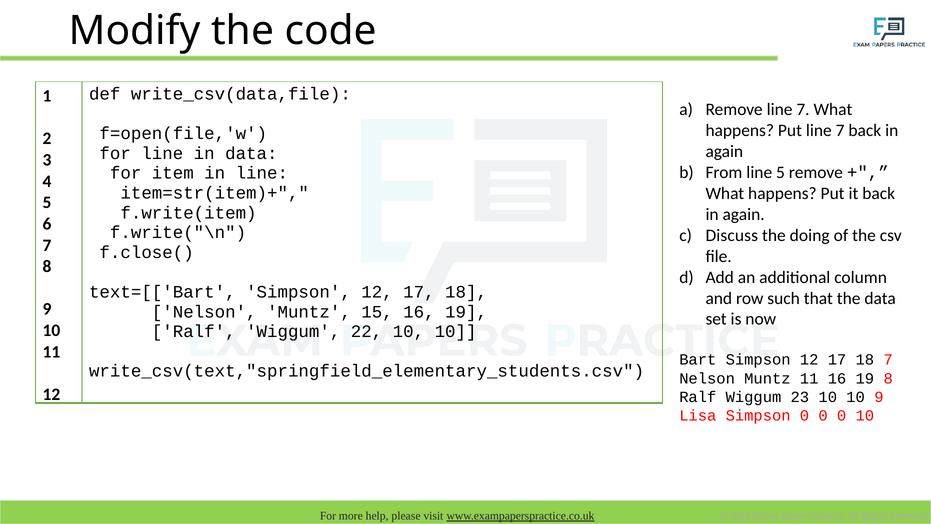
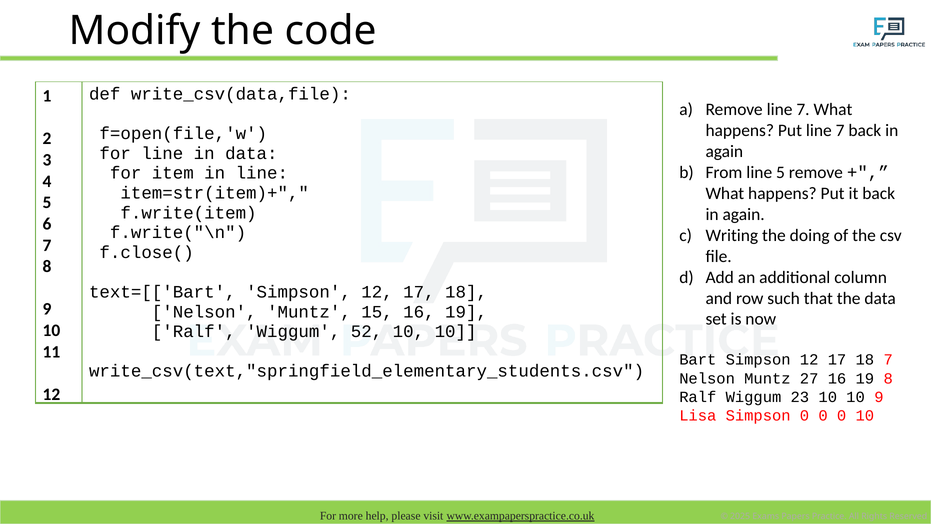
Discuss: Discuss -> Writing (732, 235)
22: 22 -> 52 (367, 331)
Muntz 11: 11 -> 27 (809, 378)
